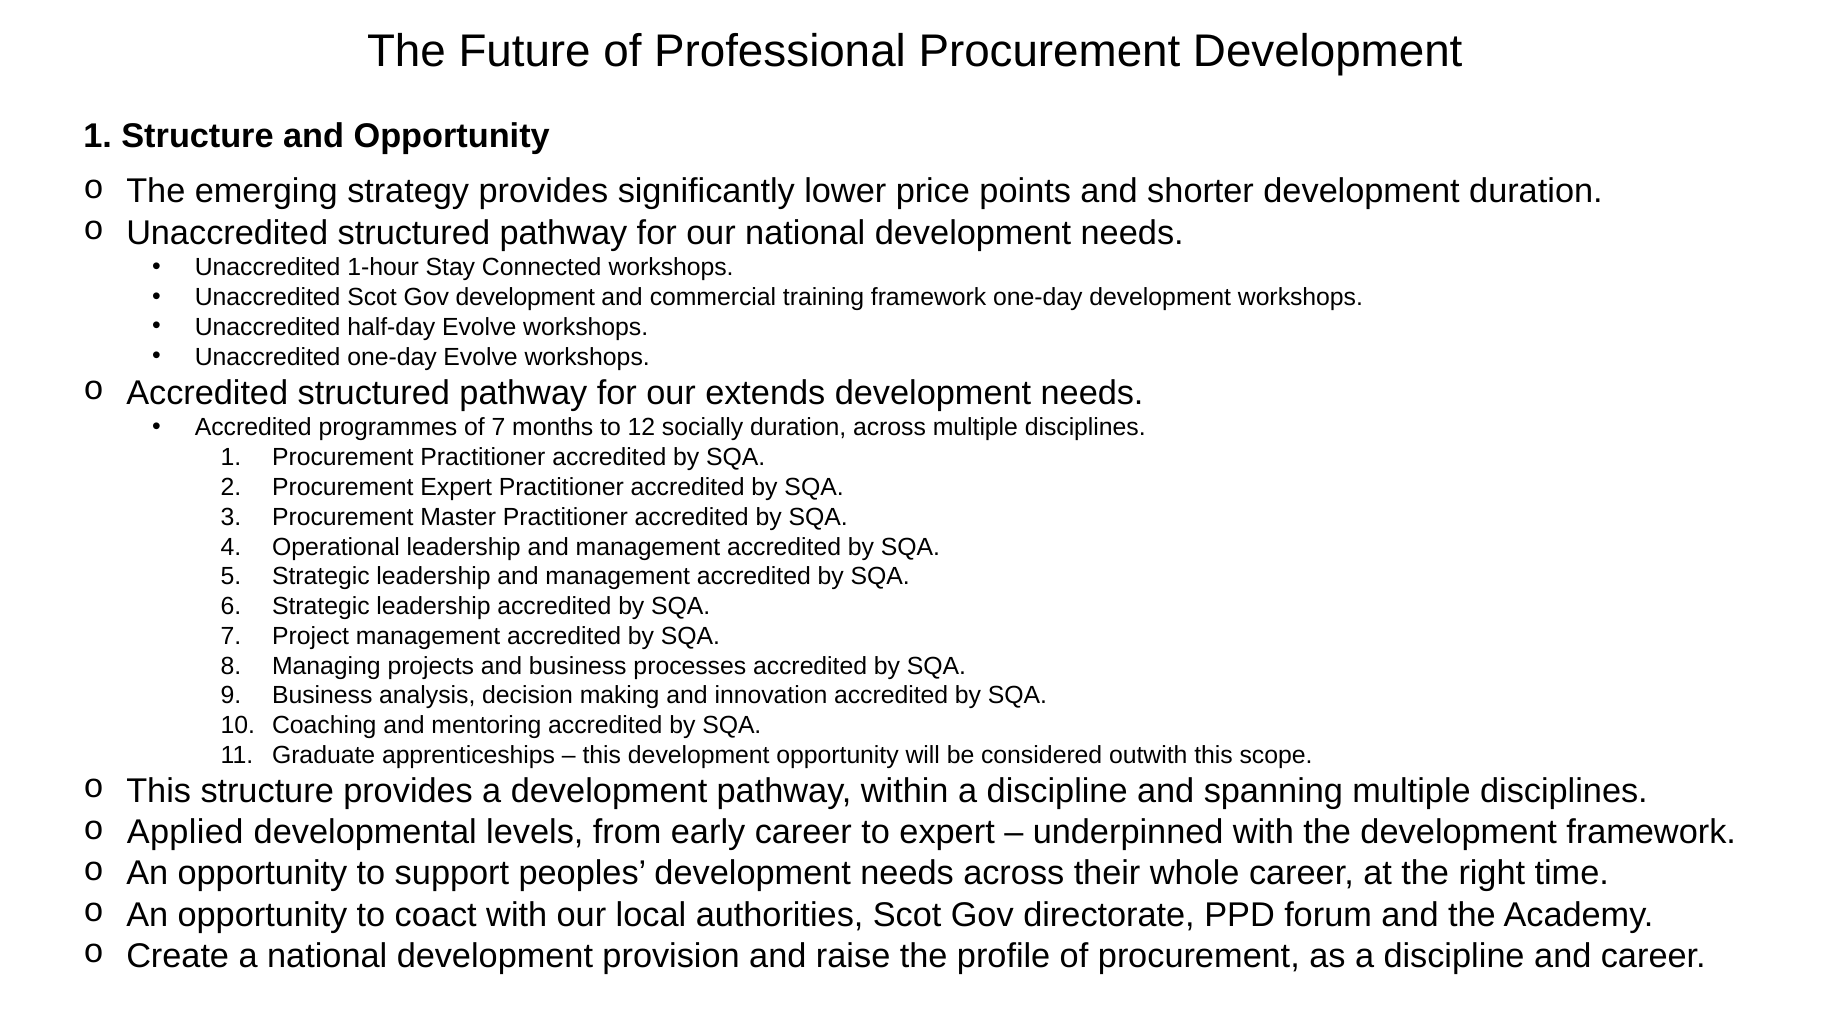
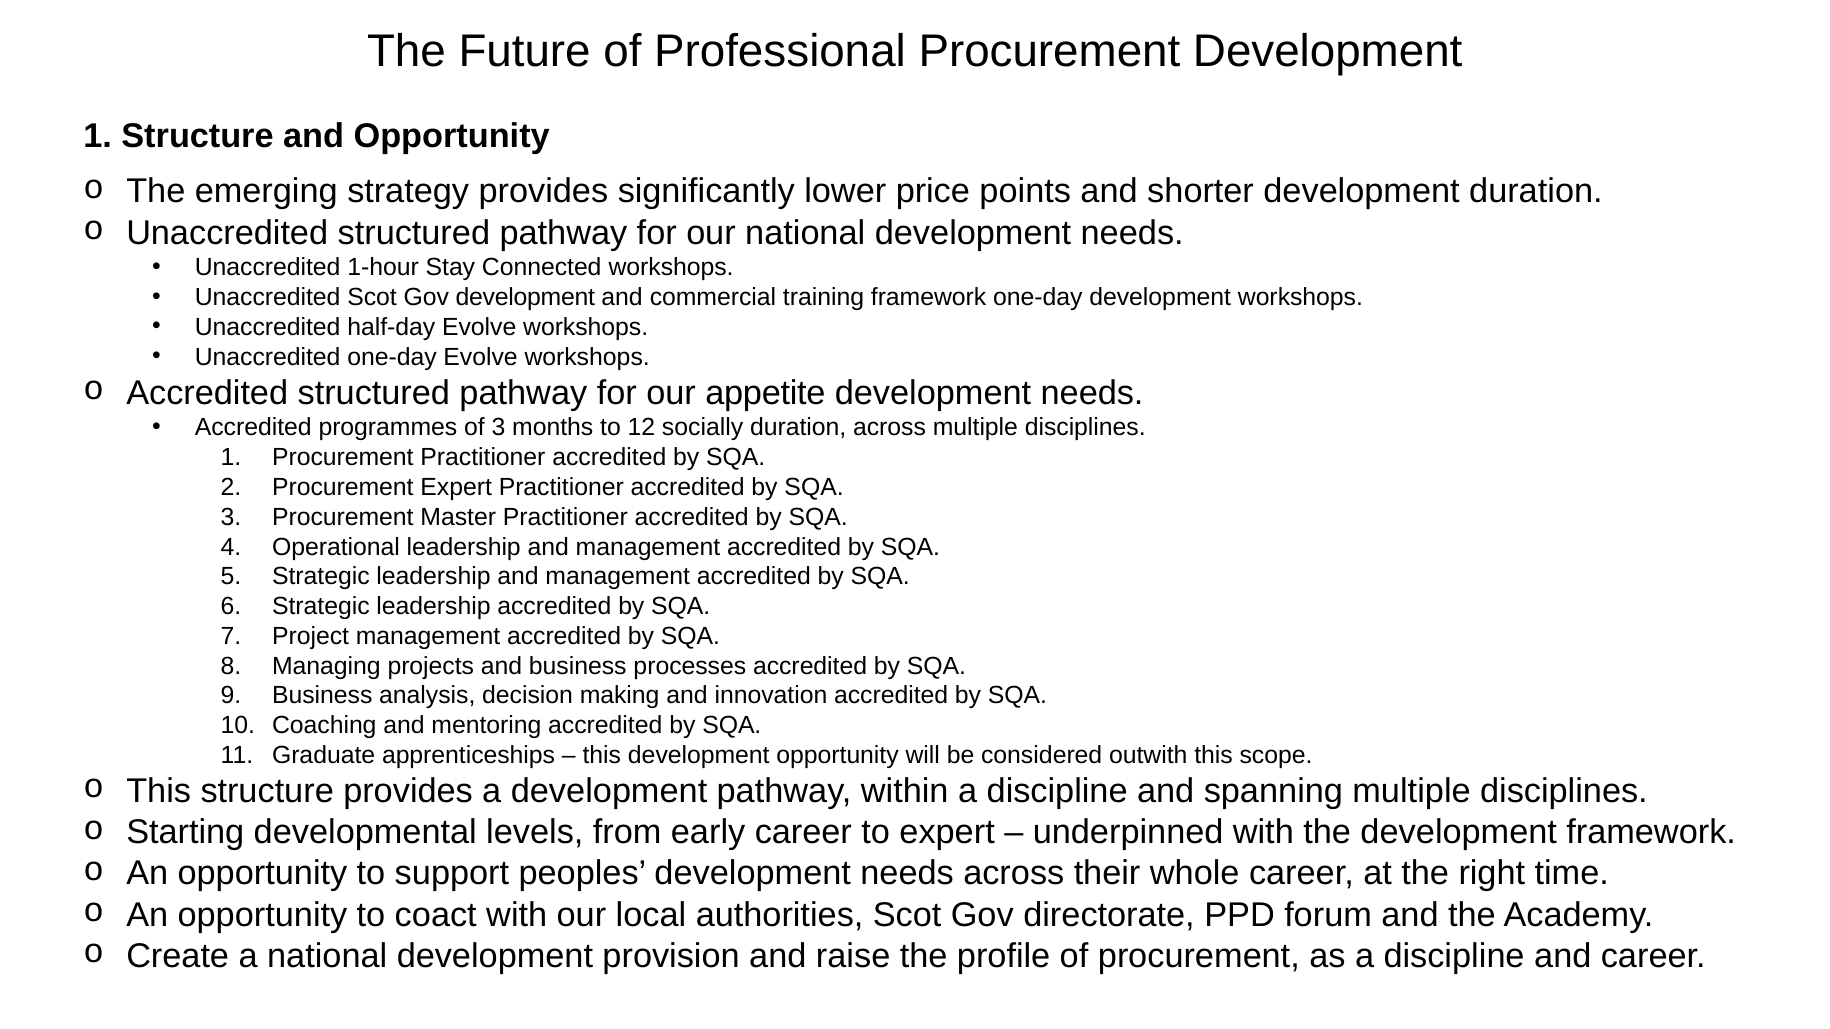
extends: extends -> appetite (765, 393)
of 7: 7 -> 3 (498, 428)
Applied: Applied -> Starting (185, 833)
